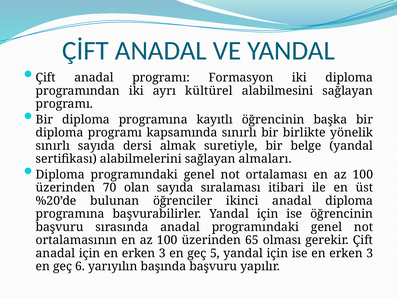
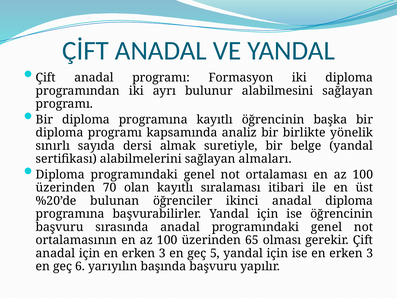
kültürel: kültürel -> bulunur (209, 91)
kapsamında sınırlı: sınırlı -> analiz (239, 133)
olan sayıda: sayıda -> kayıtlı (175, 188)
